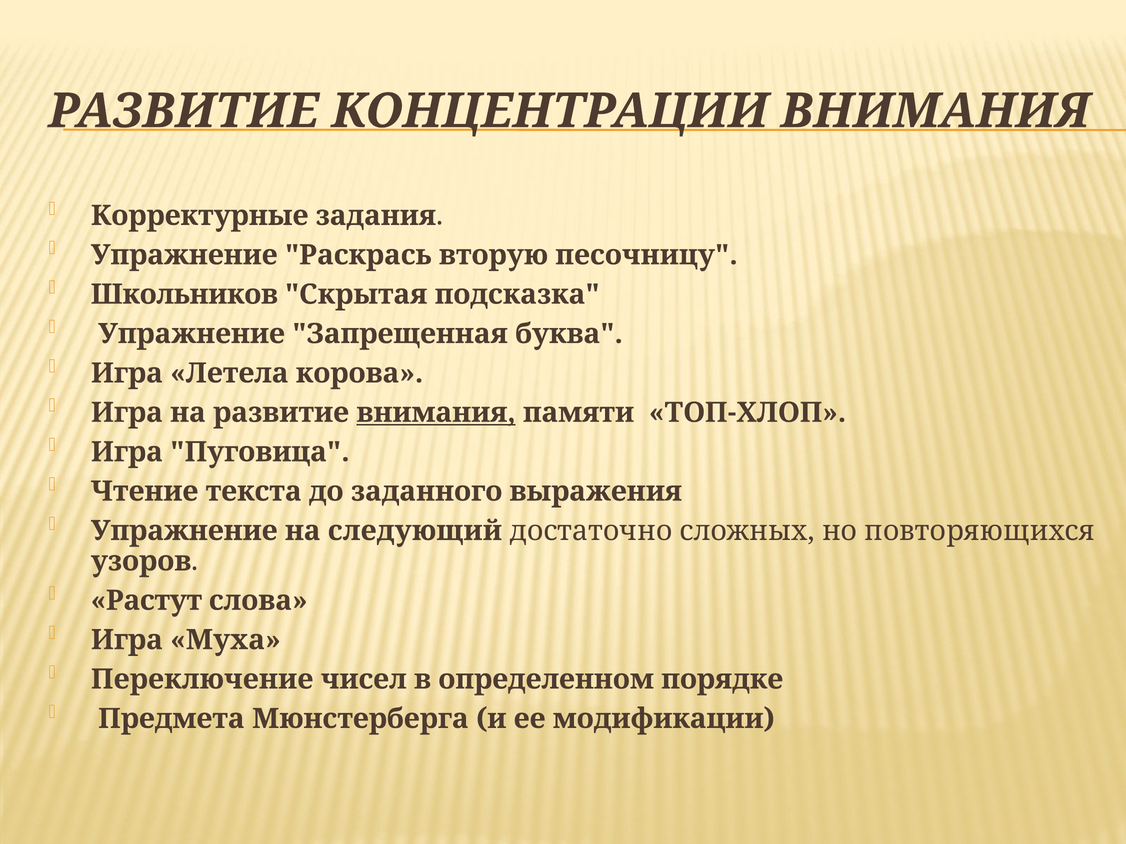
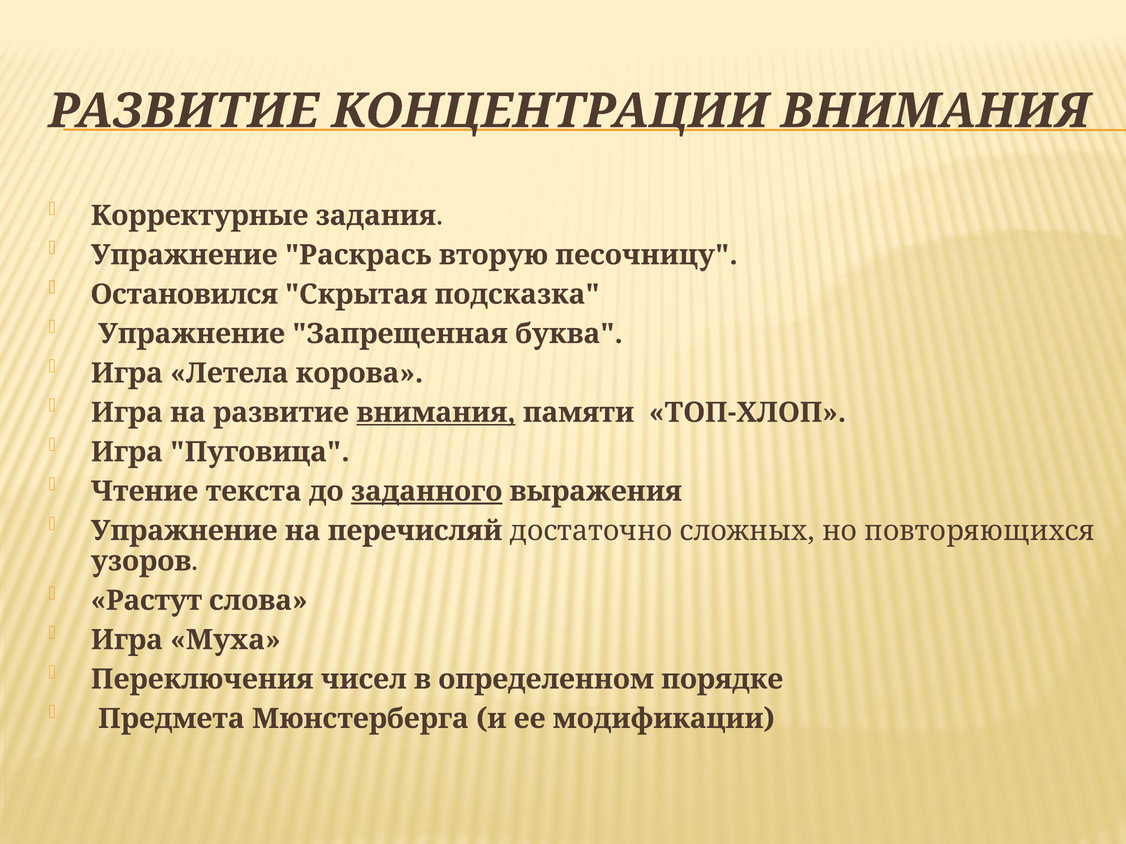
Школьников: Школьников -> Остановился (184, 295)
заданного underline: none -> present (427, 492)
следующий: следующий -> перечисляй (415, 531)
Переключение: Переключение -> Переключения (202, 680)
